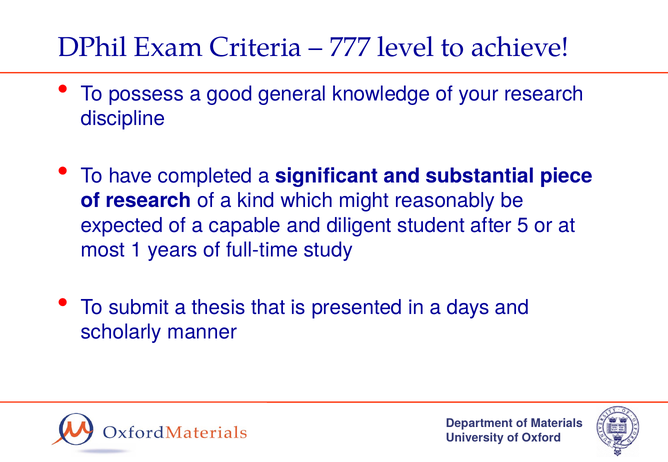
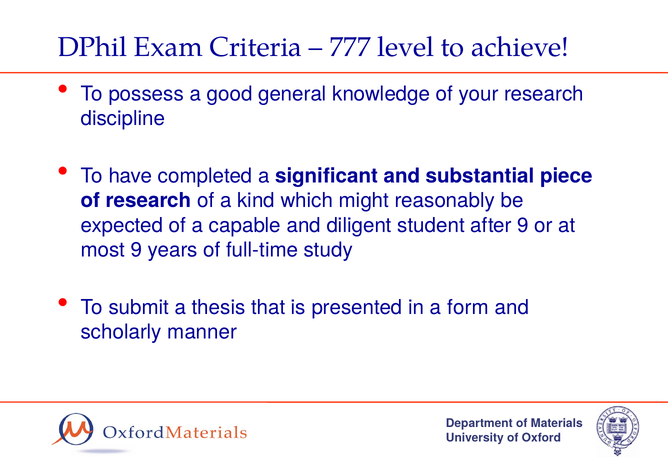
after 5: 5 -> 9 (523, 225)
most 1: 1 -> 9 (137, 250)
days: days -> form (468, 308)
